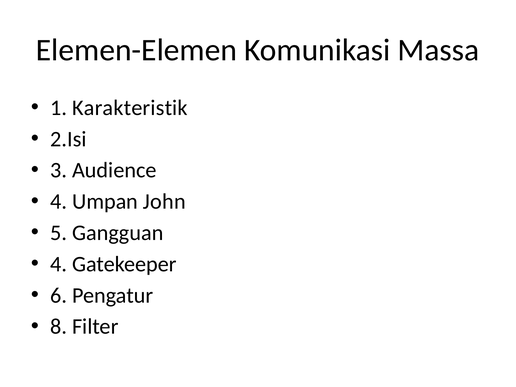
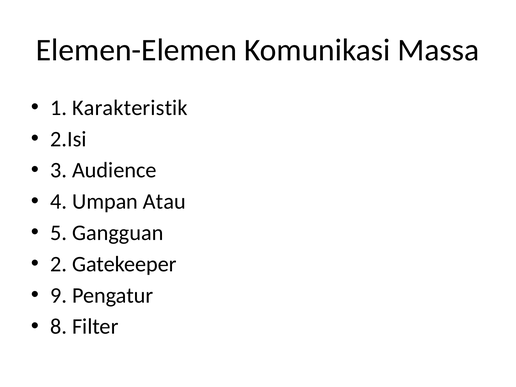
John: John -> Atau (164, 202)
4: 4 -> 2 (59, 264)
6: 6 -> 9 (59, 295)
